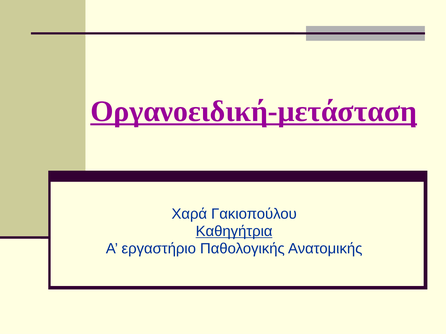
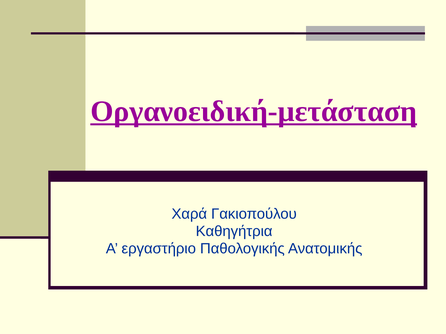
Καθηγήτρια underline: present -> none (234, 232)
